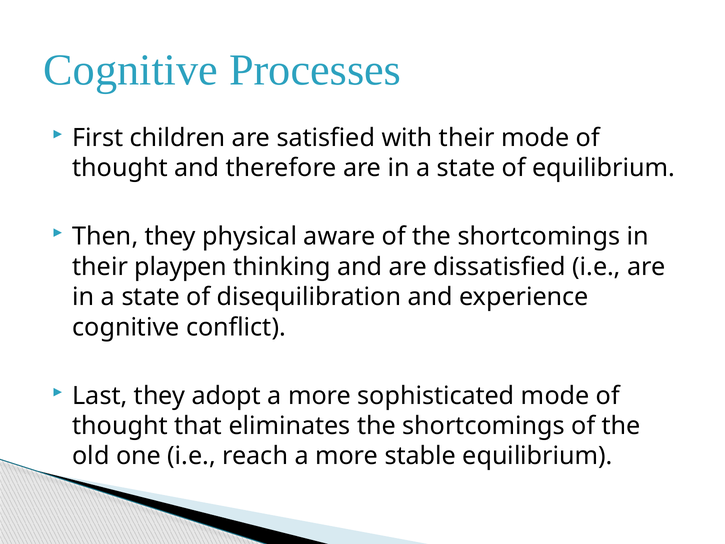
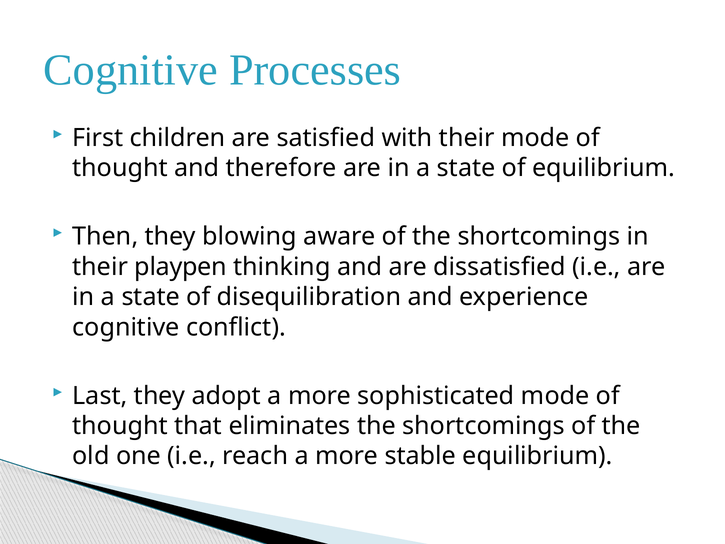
physical: physical -> blowing (250, 237)
